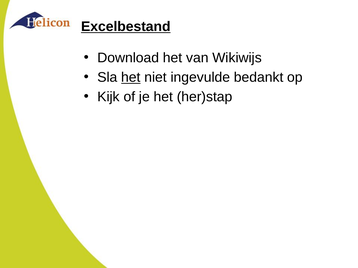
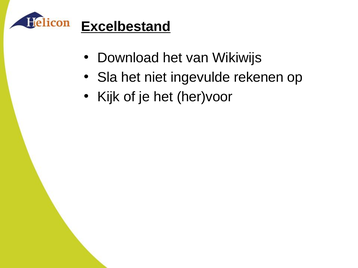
het underline: present -> none (131, 77)
bedankt: bedankt -> rekenen (259, 77)
her)stap: her)stap -> her)voor (205, 97)
